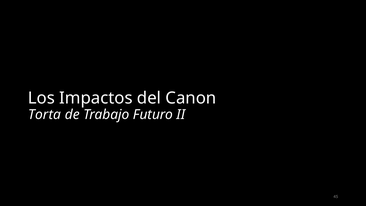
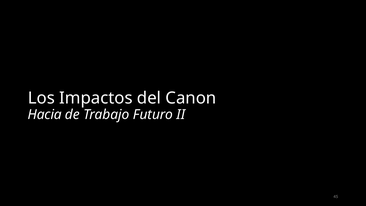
Torta: Torta -> Hacia (45, 115)
